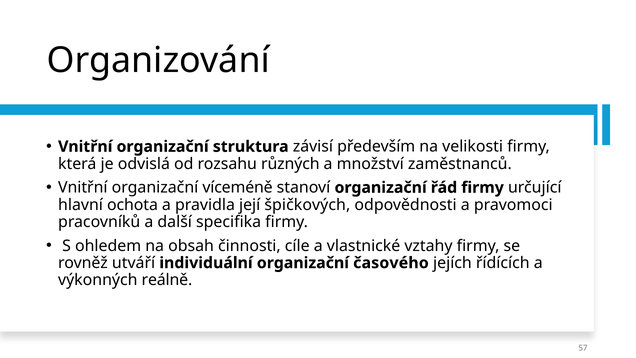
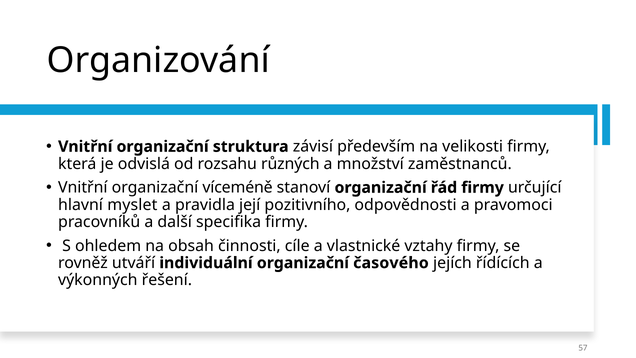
ochota: ochota -> myslet (132, 205)
špičkových: špičkových -> pozitivního (307, 205)
reálně: reálně -> řešení (167, 280)
